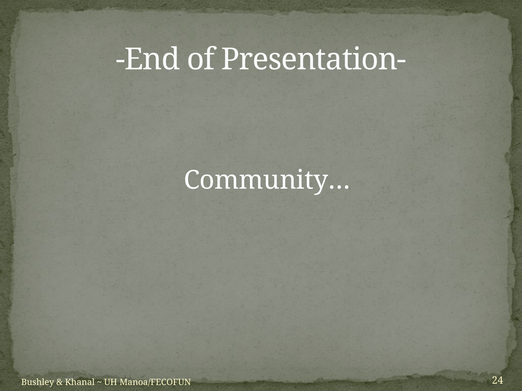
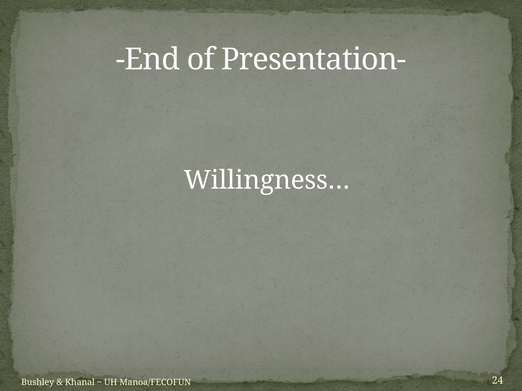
Community…: Community… -> Willingness… (267, 180)
